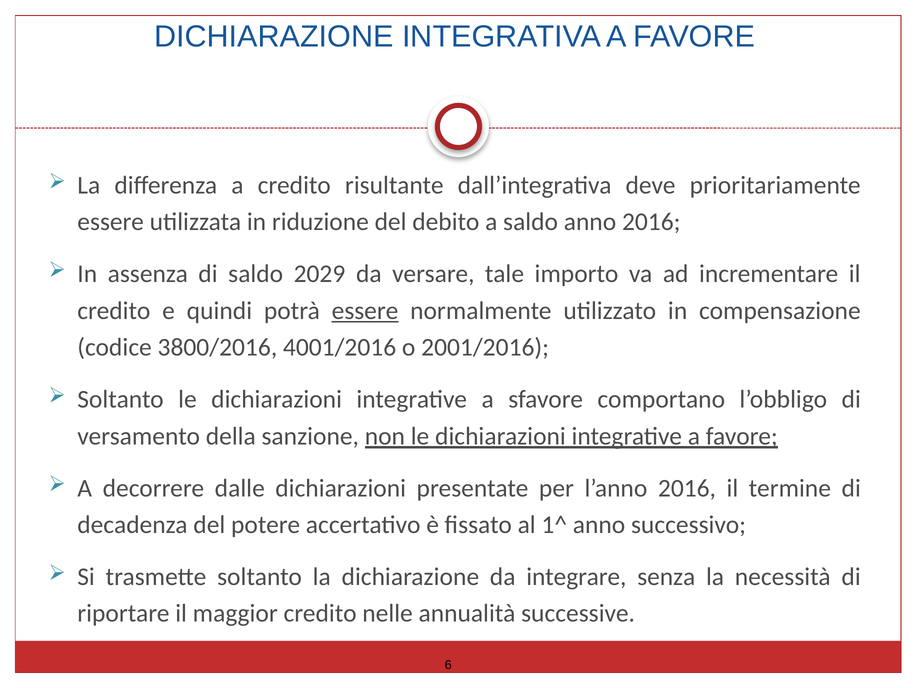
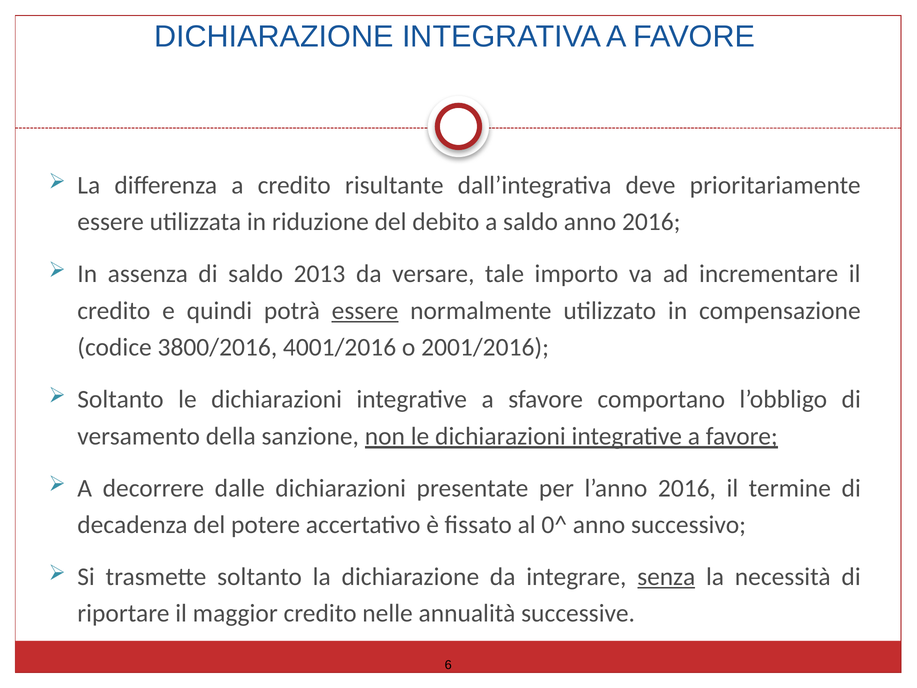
2029: 2029 -> 2013 (319, 274)
1^: 1^ -> 0^ (554, 525)
senza underline: none -> present (666, 577)
